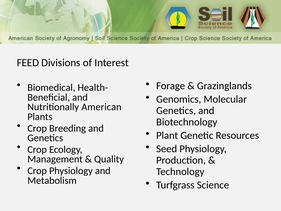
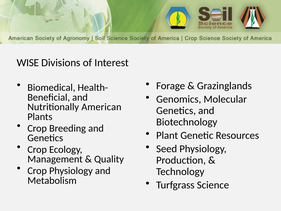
FEED: FEED -> WISE (28, 63)
